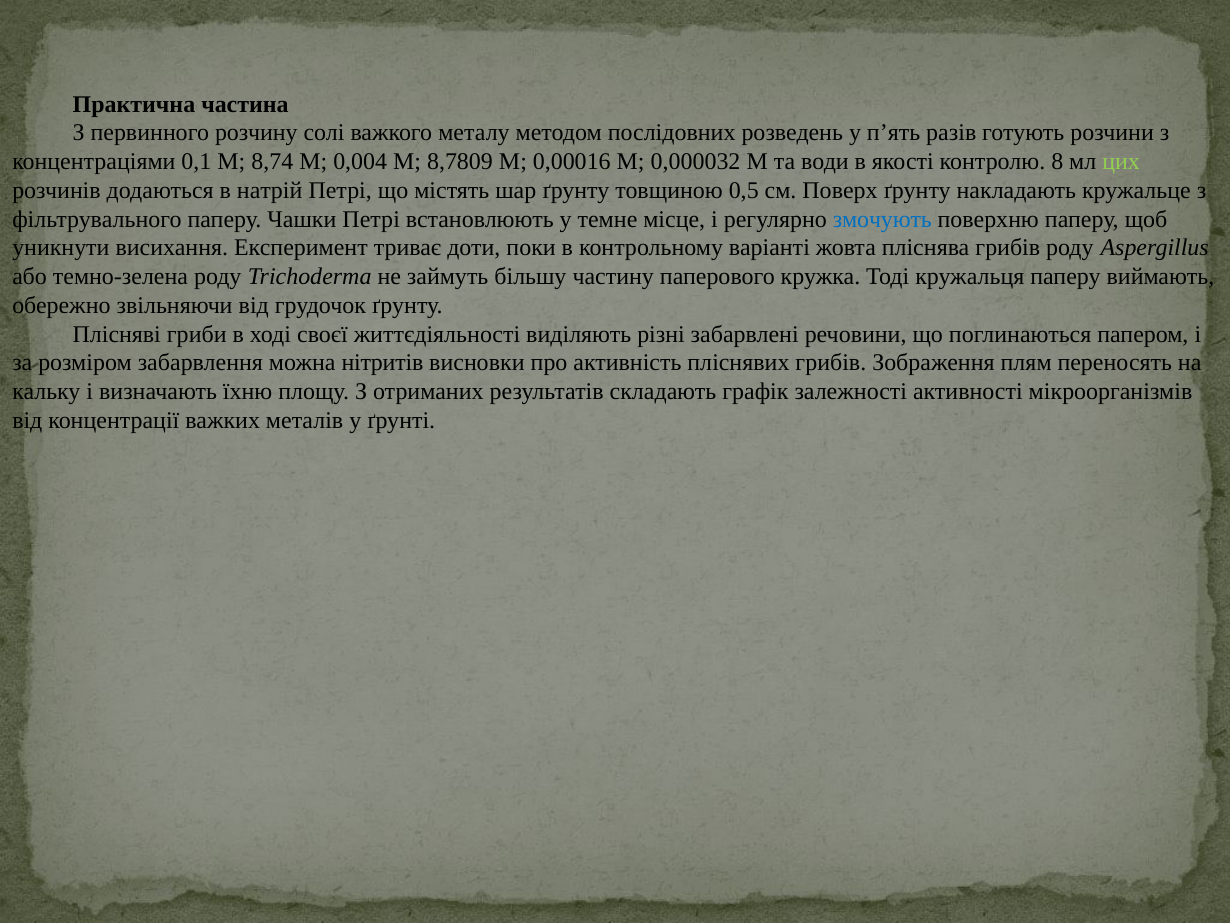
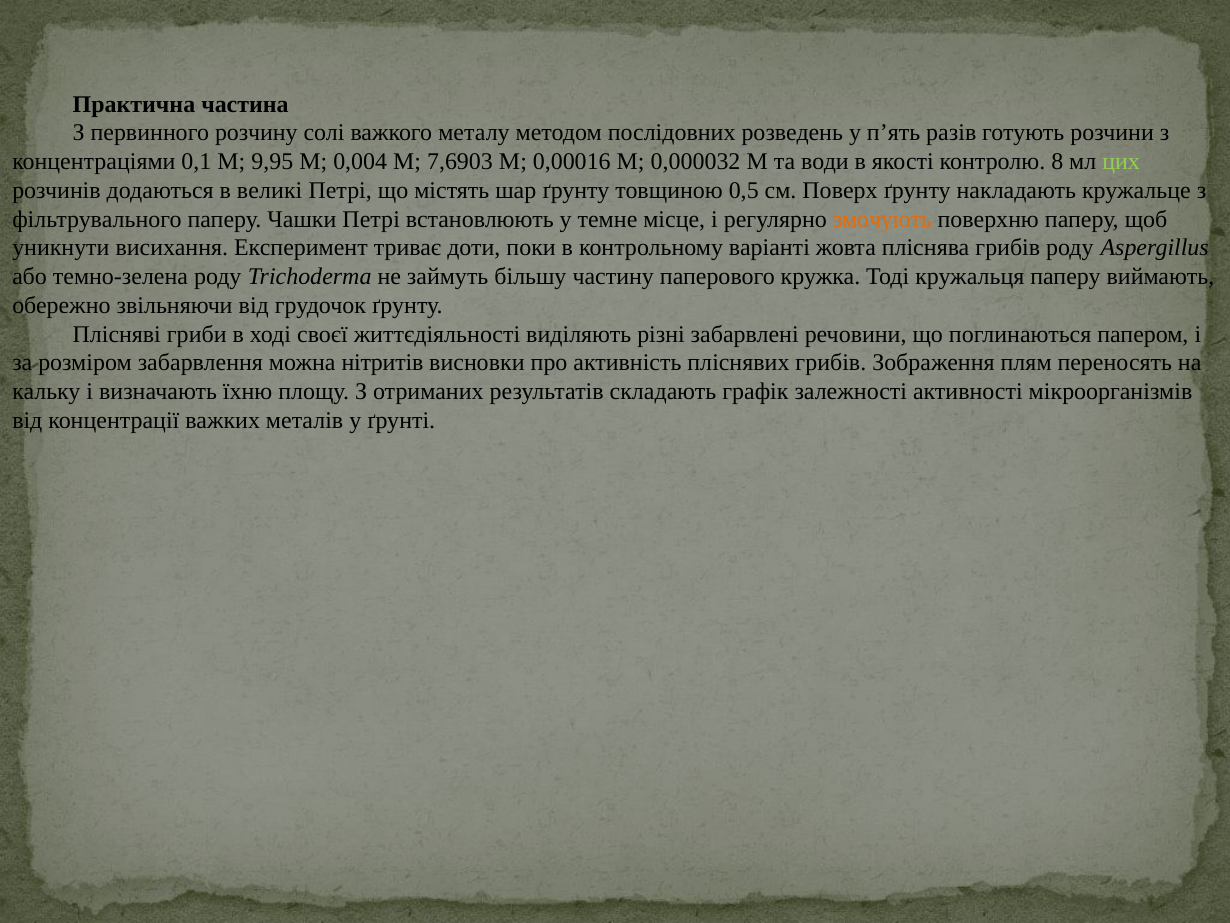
8,74: 8,74 -> 9,95 (272, 162)
8,7809: 8,7809 -> 7,6903 (460, 162)
натрій: натрій -> великі (270, 190)
змочують colour: blue -> orange (882, 219)
